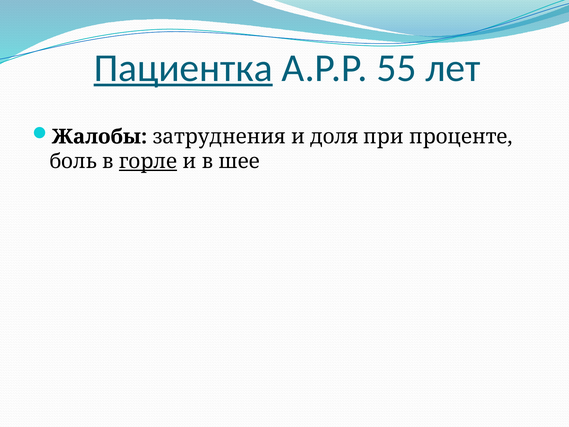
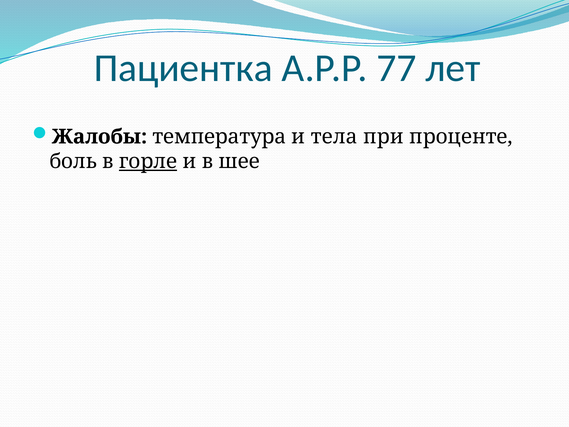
Пациентка underline: present -> none (183, 68)
55: 55 -> 77 (396, 68)
затруднения: затруднения -> температура (219, 137)
доля: доля -> тела (334, 137)
